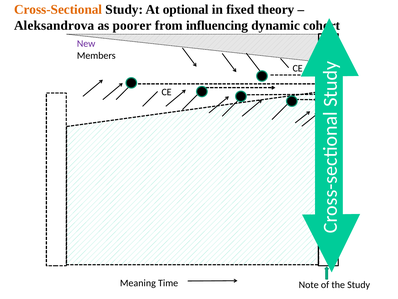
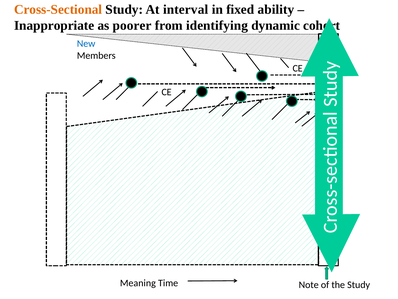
optional: optional -> interval (186, 10)
theory: theory -> ability (276, 10)
Aleksandrova: Aleksandrova -> Inappropriate (54, 25)
influencing: influencing -> identifying (217, 25)
New colour: purple -> blue (86, 43)
